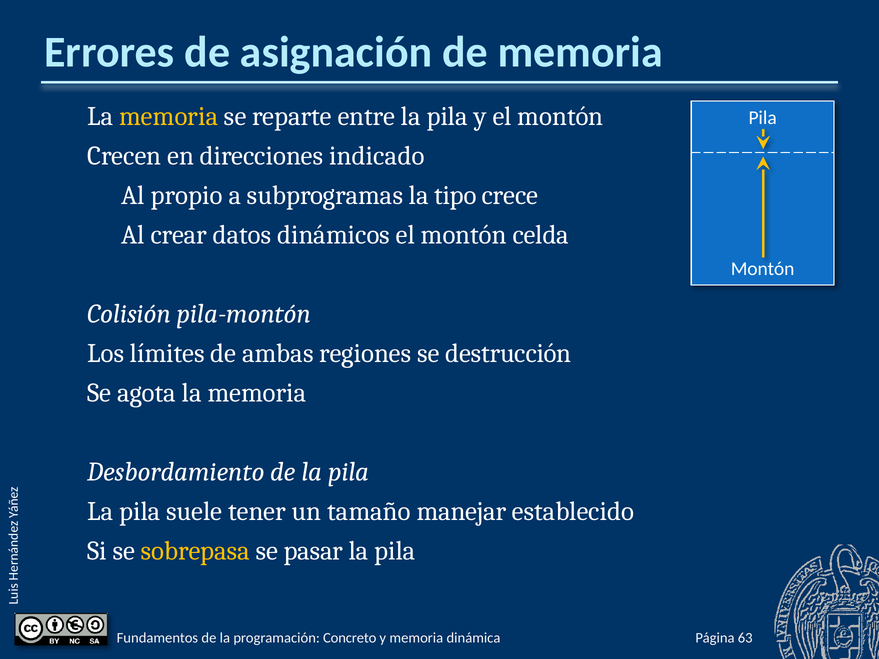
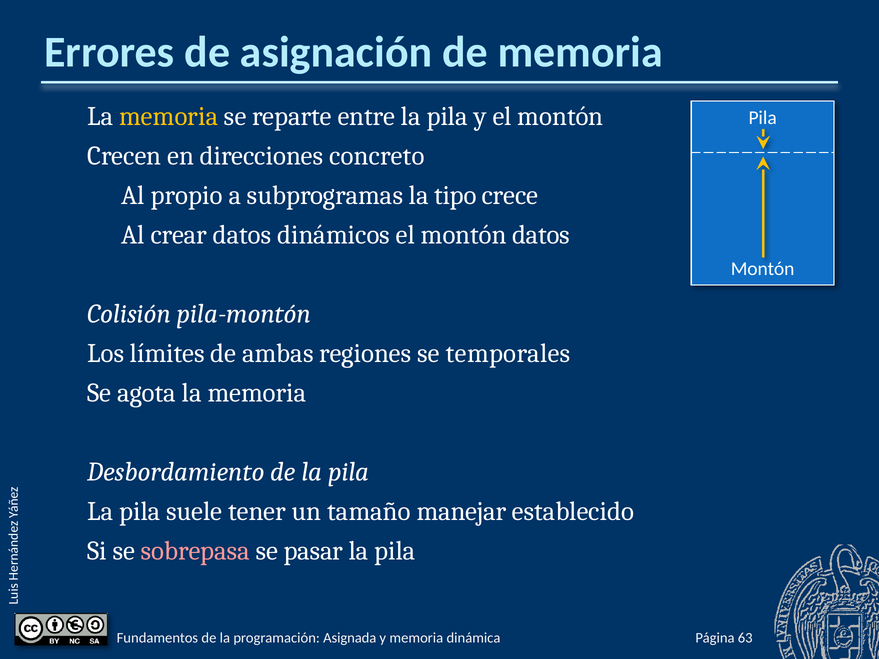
indicado: indicado -> concreto (377, 156)
montón celda: celda -> datos (541, 235)
destrucción: destrucción -> temporales (508, 354)
sobrepasa colour: yellow -> pink (195, 551)
Concreto: Concreto -> Asignada (350, 638)
